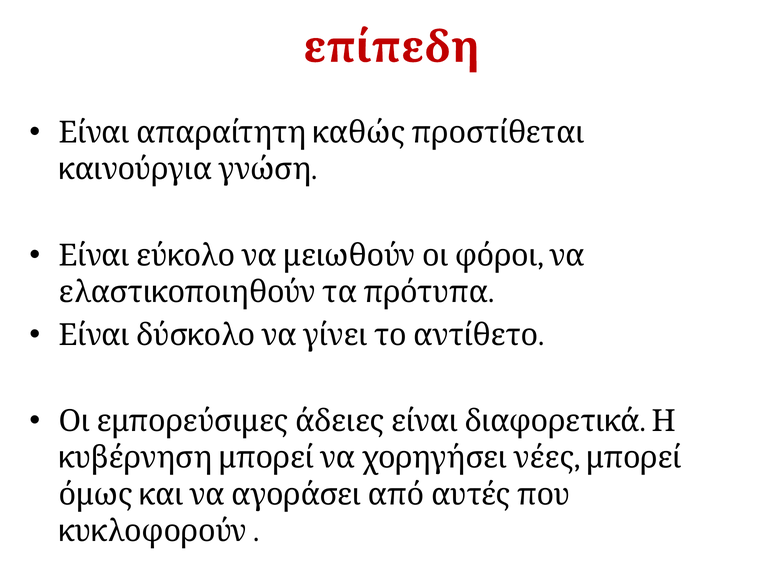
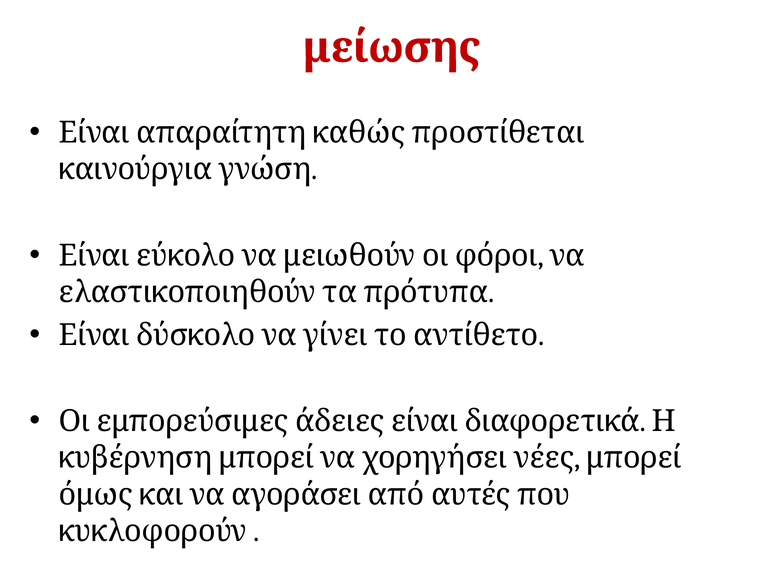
επίπεδη: επίπεδη -> μείωσης (392, 48)
